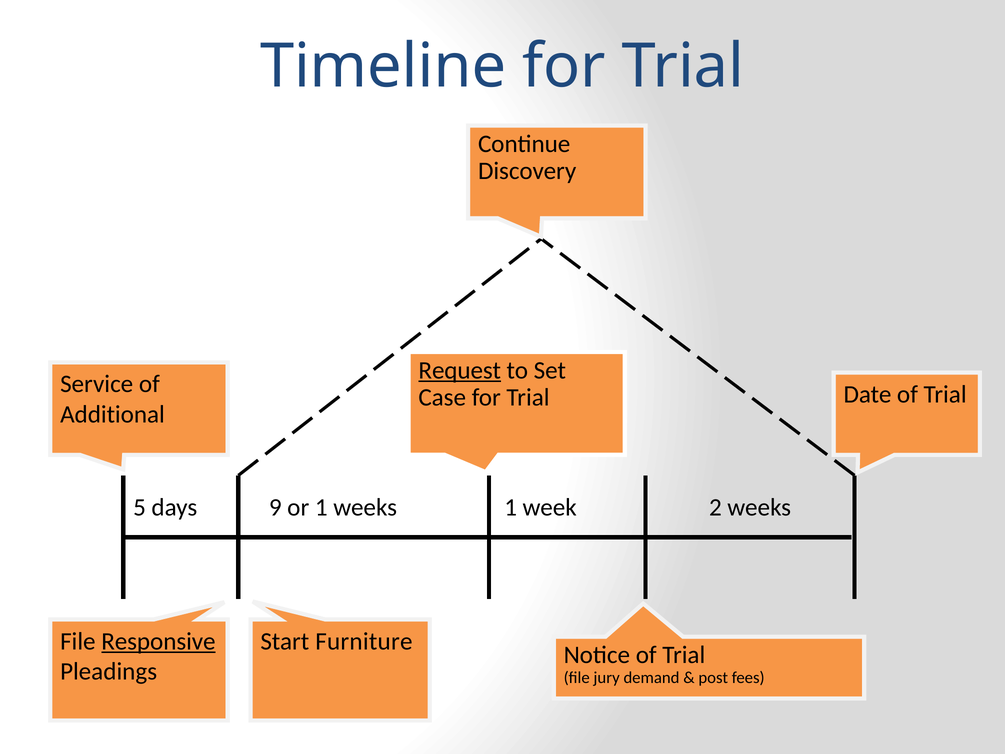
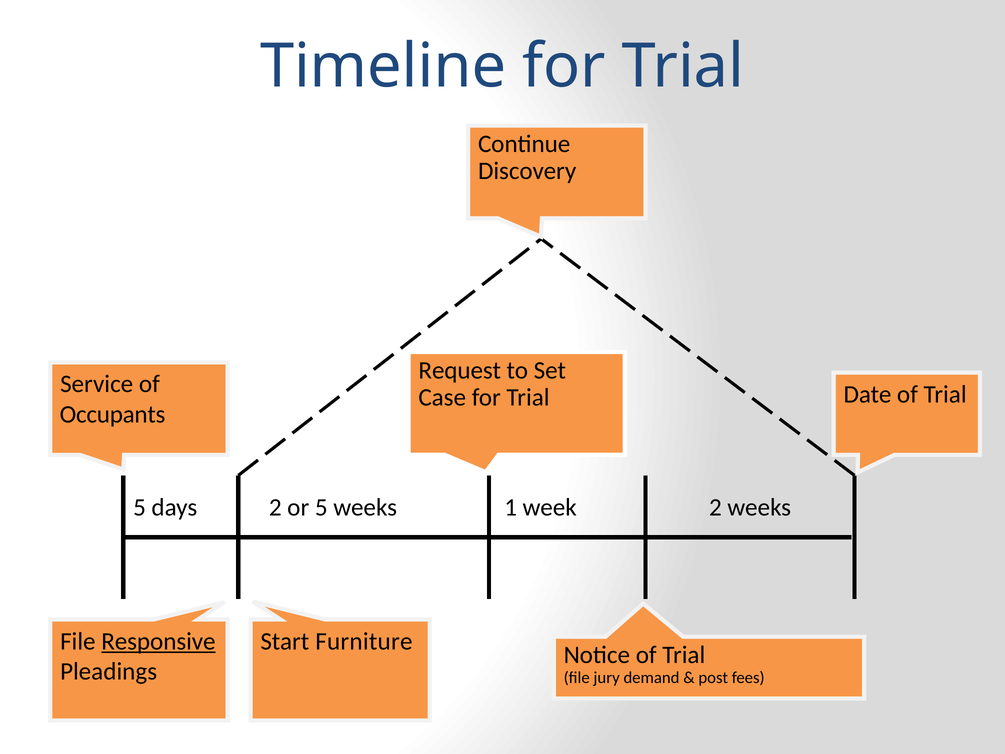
Request underline: present -> none (460, 370)
Additional: Additional -> Occupants (113, 414)
days 9: 9 -> 2 (275, 507)
or 1: 1 -> 5 (321, 507)
